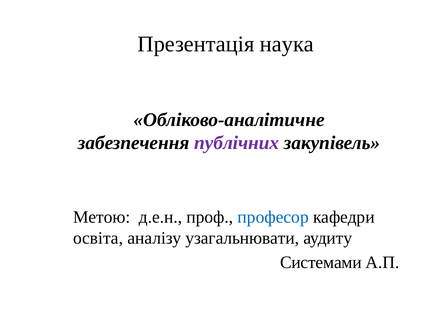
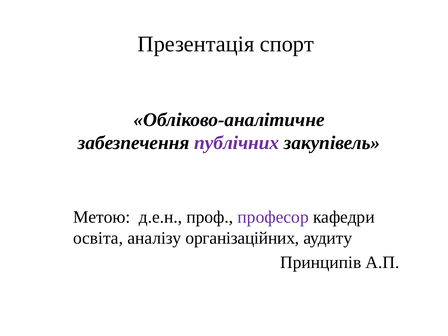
наука: наука -> спорт (287, 44)
професор colour: blue -> purple (273, 217)
узагальнювати: узагальнювати -> організаційних (242, 238)
Системами: Системами -> Принципів (321, 263)
